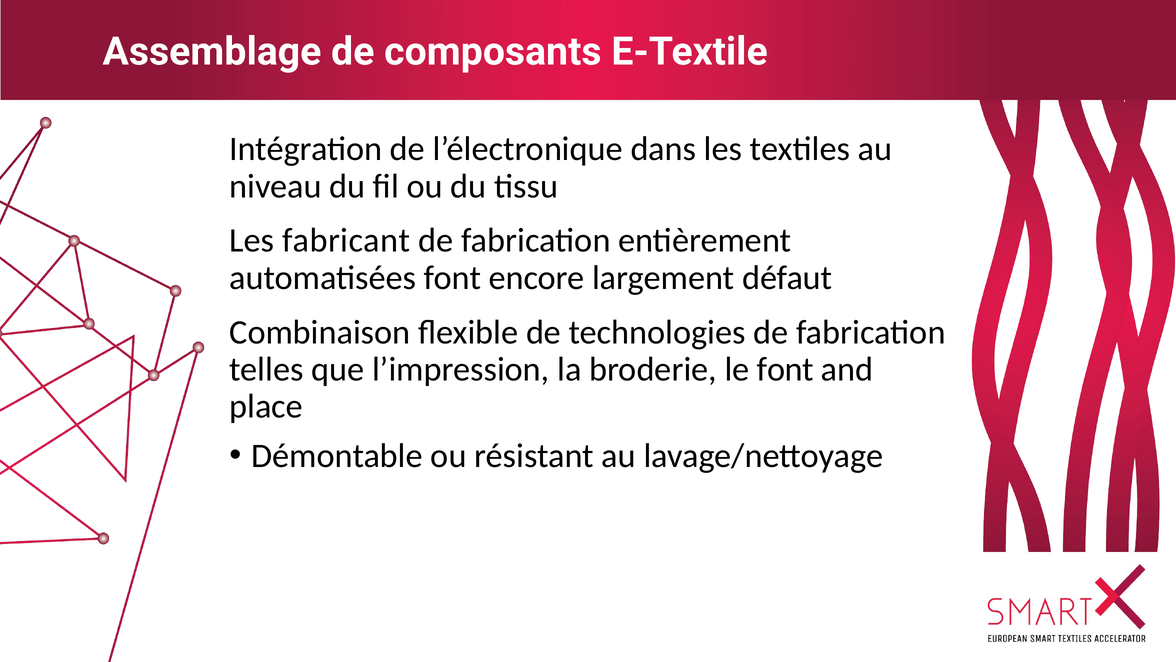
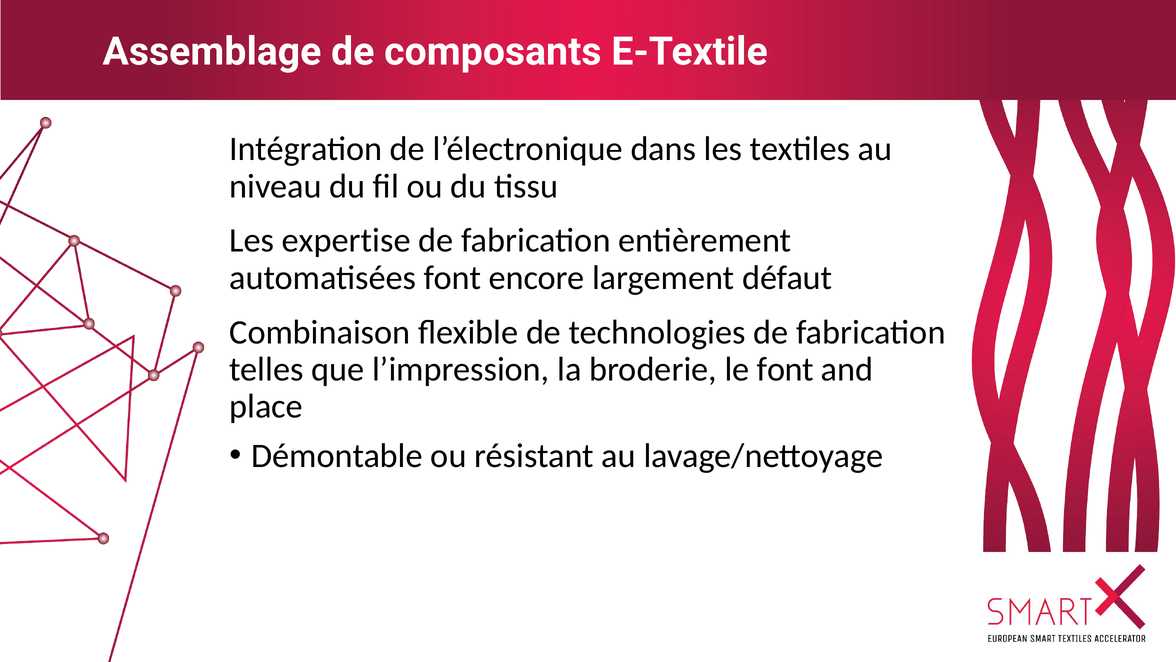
fabricant: fabricant -> expertise (346, 240)
